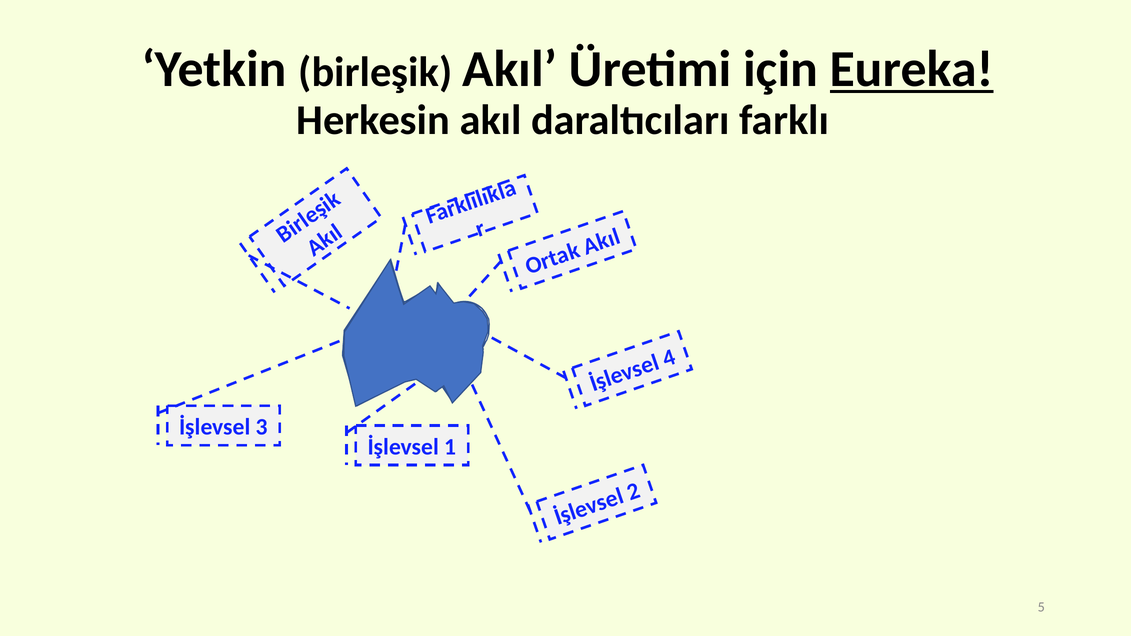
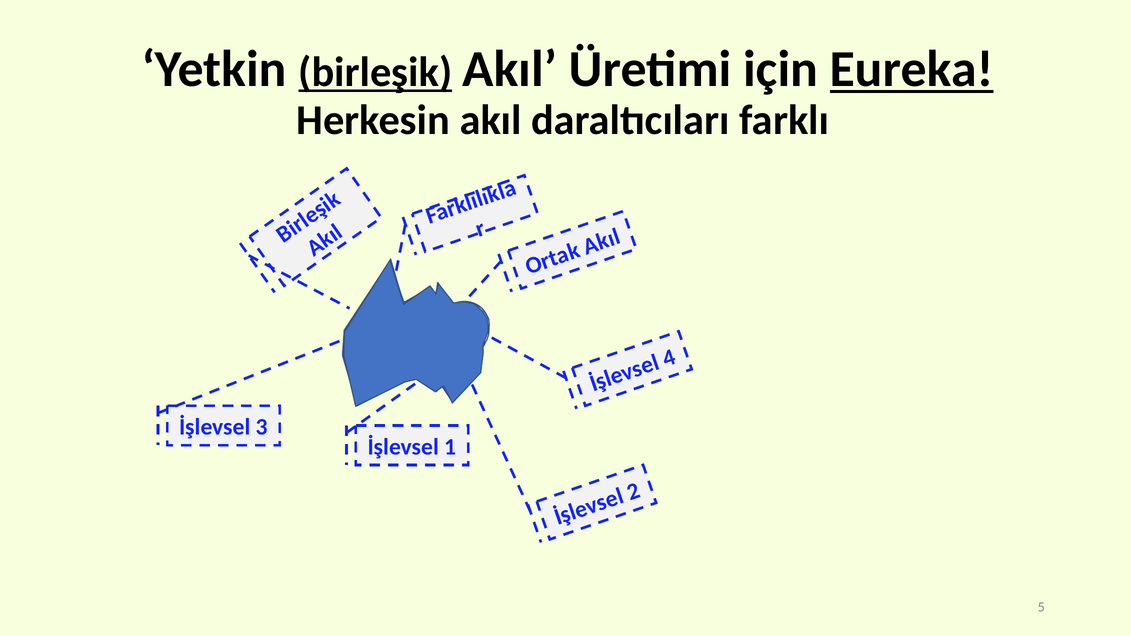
birleşik underline: none -> present (375, 72)
